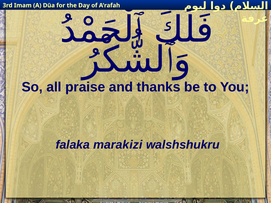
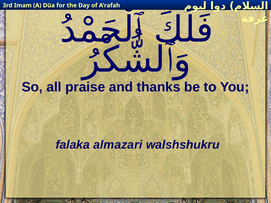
marakizi: marakizi -> almazari (118, 145)
